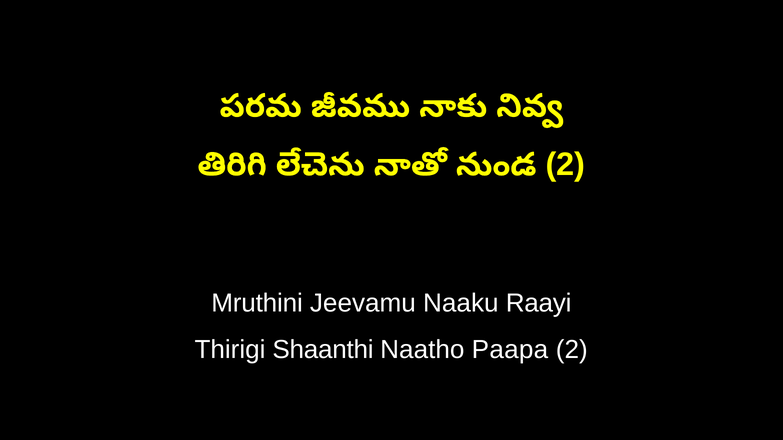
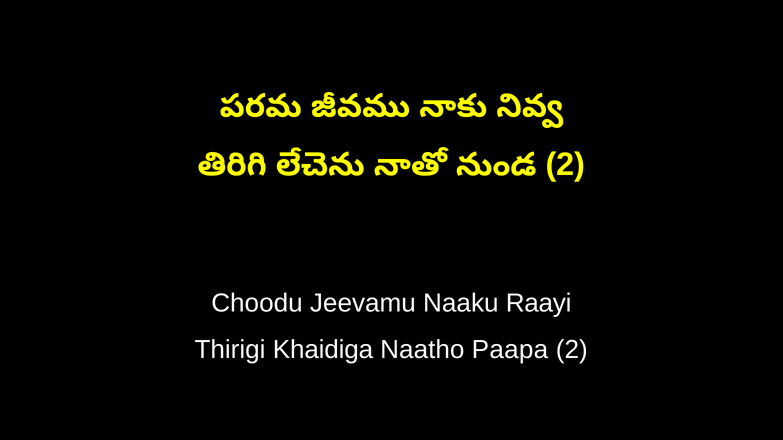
Mruthini: Mruthini -> Choodu (257, 303)
Shaanthi: Shaanthi -> Khaidiga (323, 350)
